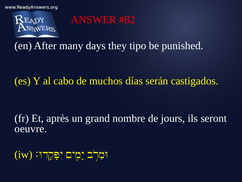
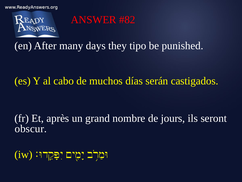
oeuvre: oeuvre -> obscur (31, 128)
